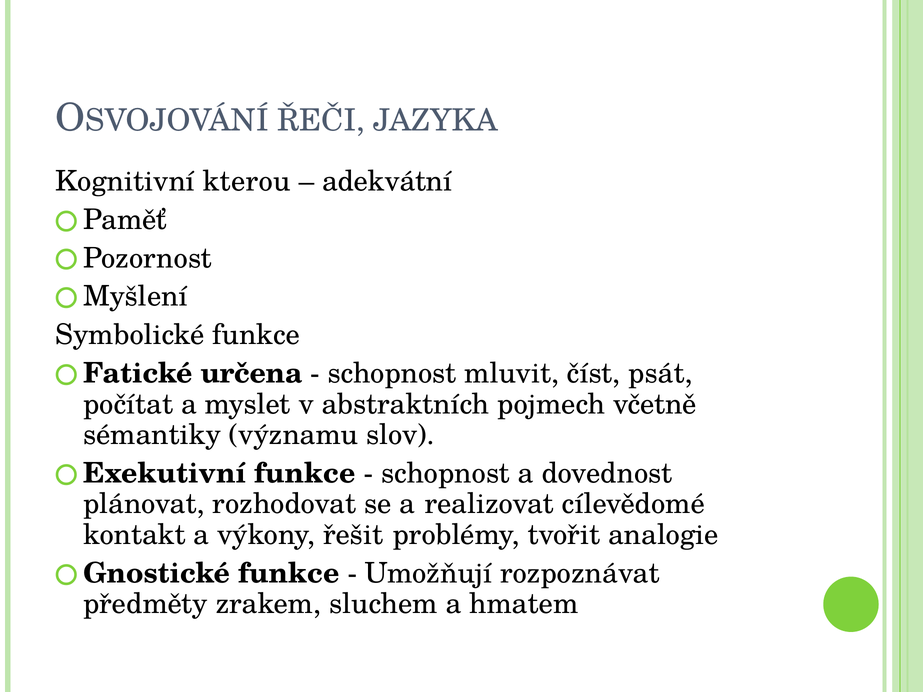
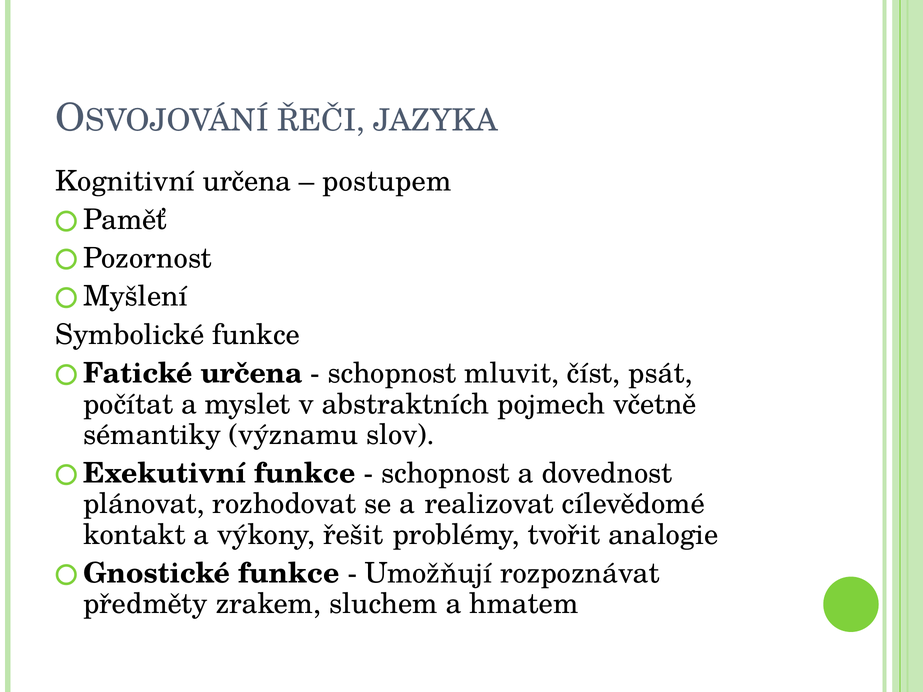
Kognitivní kterou: kterou -> určena (247, 181)
adekvátní: adekvátní -> postupem (387, 181)
